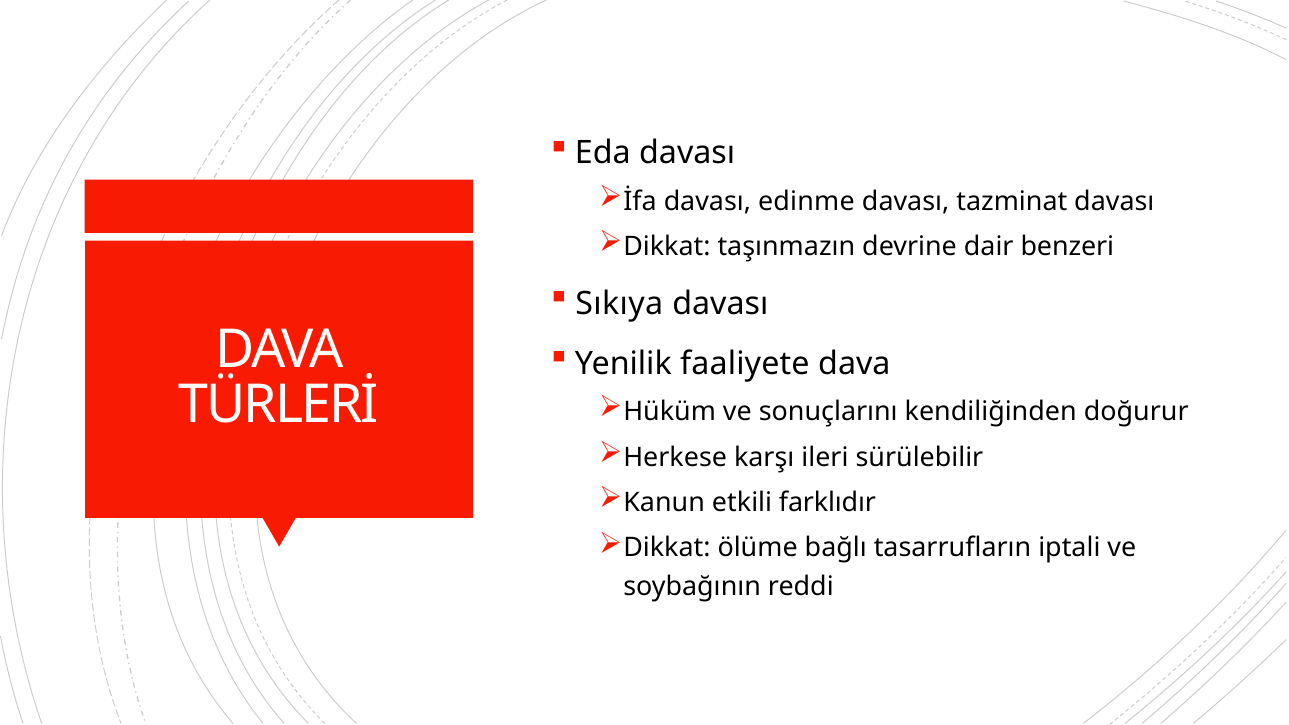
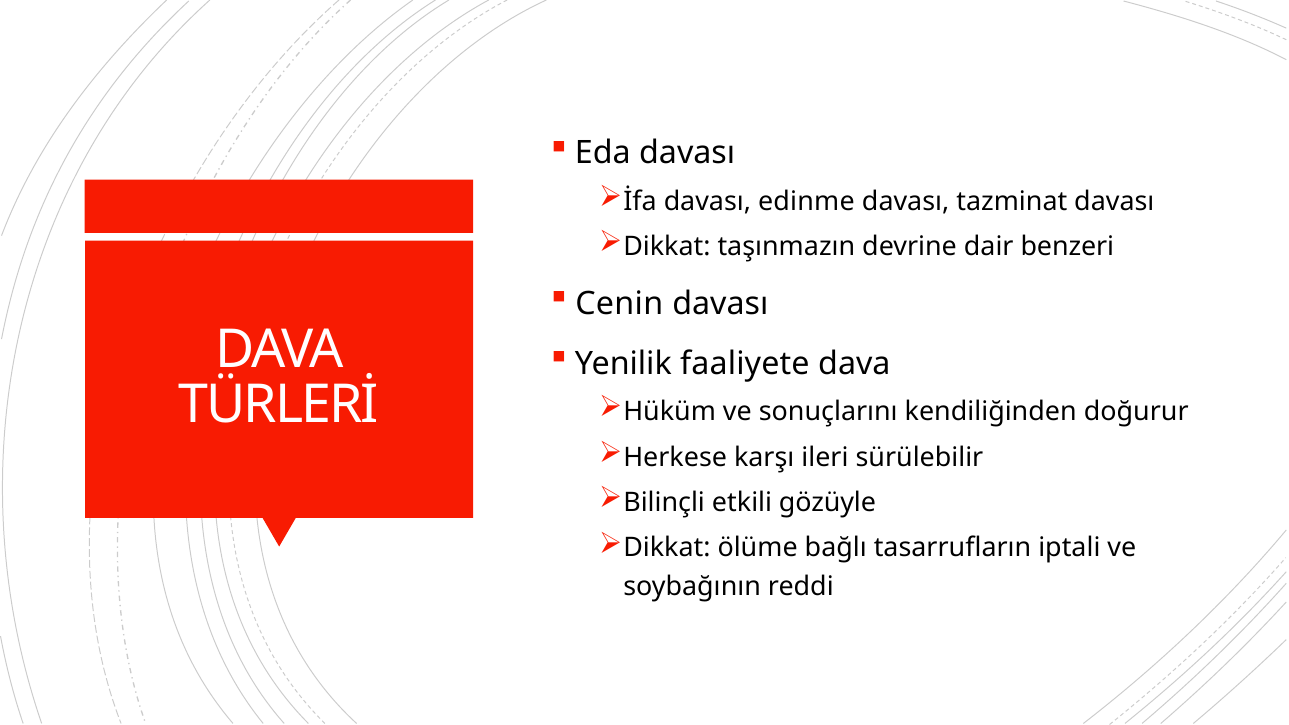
Sıkıya: Sıkıya -> Cenin (619, 304)
Kanun: Kanun -> Bilinçli (664, 503)
farklıdır: farklıdır -> gözüyle (827, 503)
